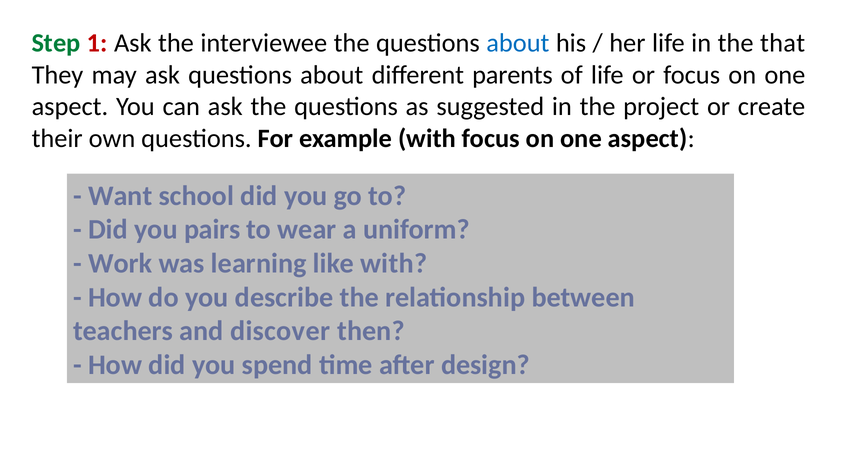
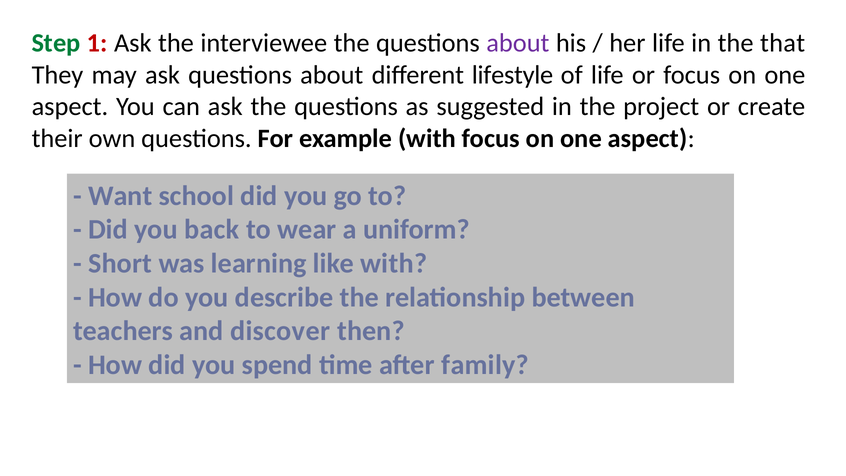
about colour: blue -> purple (518, 43)
parents: parents -> lifestyle (513, 75)
pairs: pairs -> back (212, 230)
Work: Work -> Short (120, 263)
design: design -> family (485, 365)
